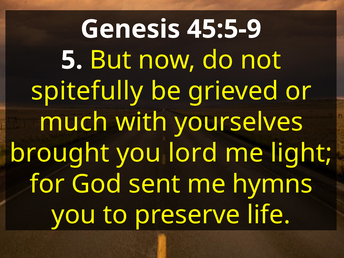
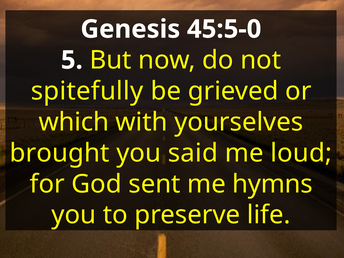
45:5-9: 45:5-9 -> 45:5-0 (224, 29)
much: much -> which (74, 122)
lord: lord -> said (193, 153)
light: light -> loud (301, 153)
